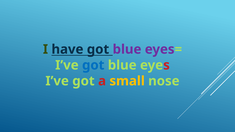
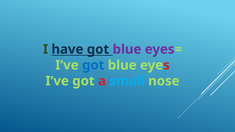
small colour: yellow -> light blue (127, 81)
